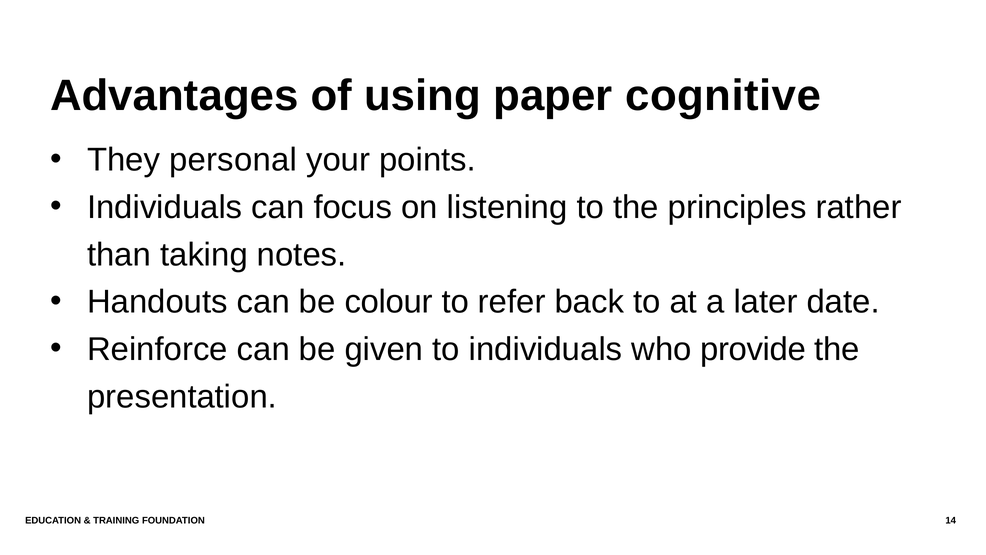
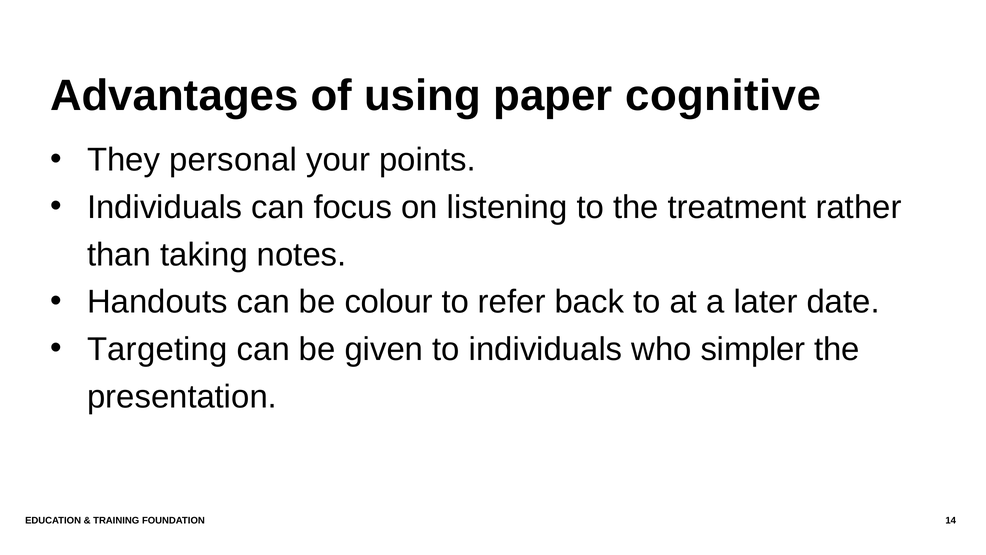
principles: principles -> treatment (737, 207)
Reinforce: Reinforce -> Targeting (157, 349)
provide: provide -> simpler (753, 349)
